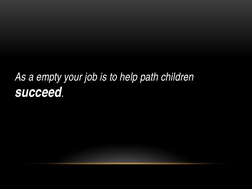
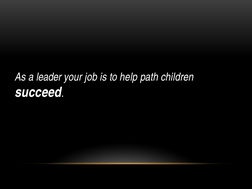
empty: empty -> leader (49, 77)
